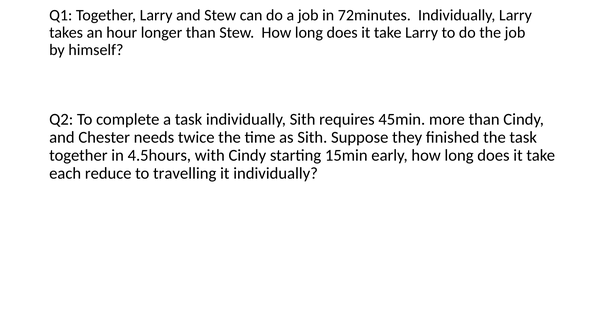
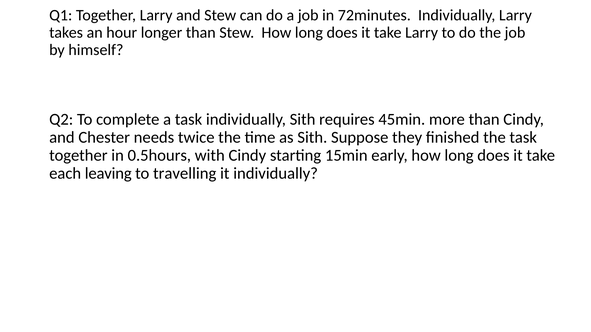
4.5hours: 4.5hours -> 0.5hours (159, 156)
reduce: reduce -> leaving (108, 174)
